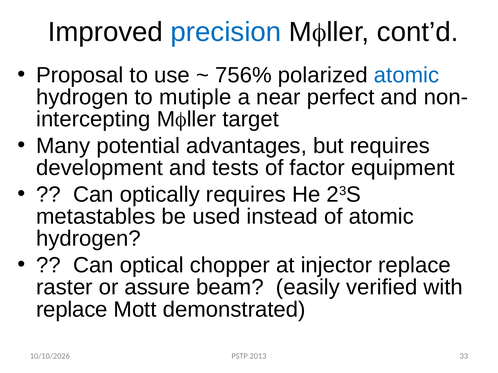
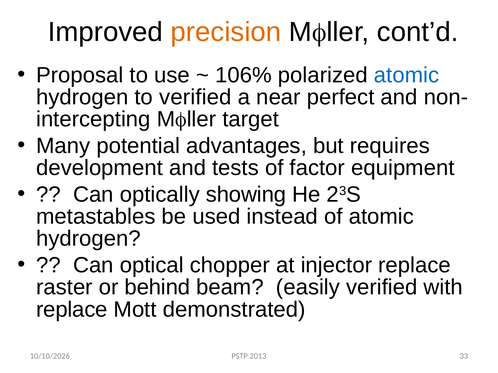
precision colour: blue -> orange (226, 32)
756%: 756% -> 106% (243, 75)
to mutiple: mutiple -> verified (195, 97)
optically requires: requires -> showing (246, 195)
assure: assure -> behind (157, 288)
